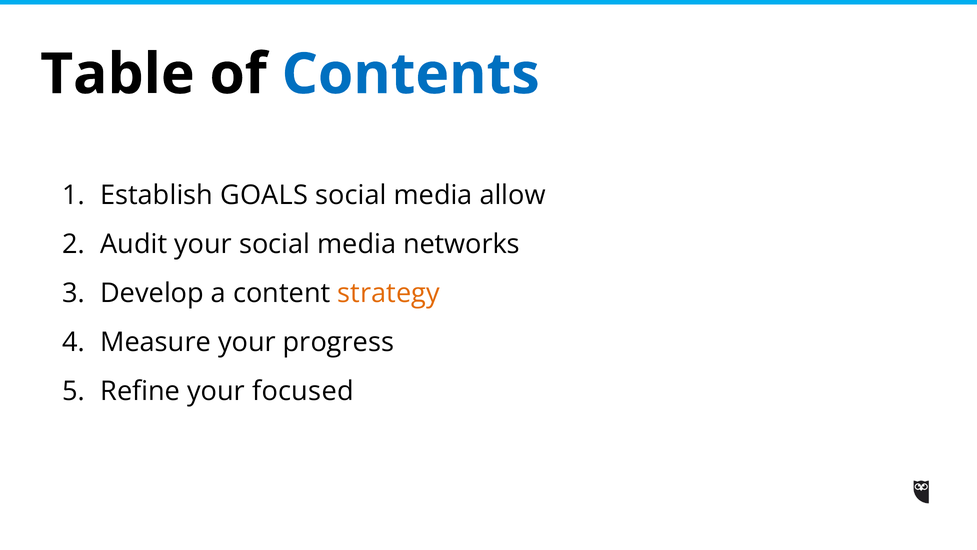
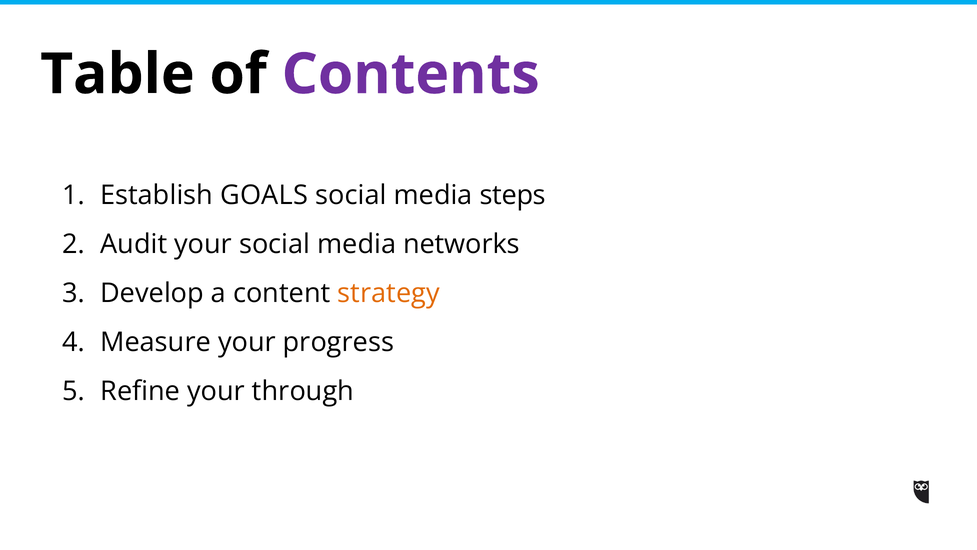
Contents colour: blue -> purple (411, 74)
allow: allow -> steps (513, 195)
focused: focused -> through (303, 391)
